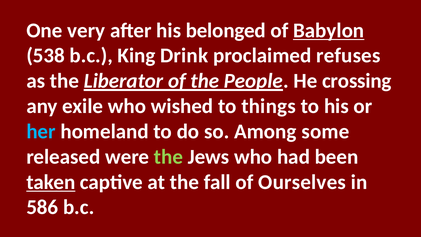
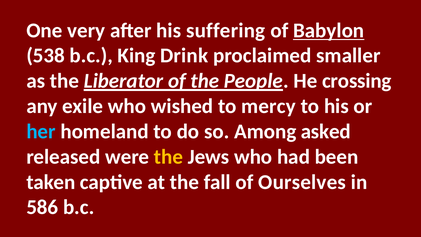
belonged: belonged -> suffering (226, 30)
refuses: refuses -> smaller (348, 56)
things: things -> mercy (269, 106)
some: some -> asked (326, 131)
the colour: light green -> yellow (169, 157)
taken underline: present -> none (51, 182)
